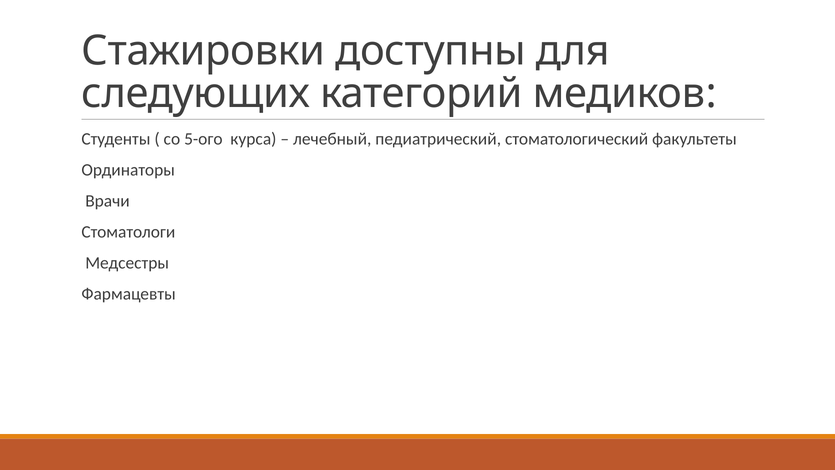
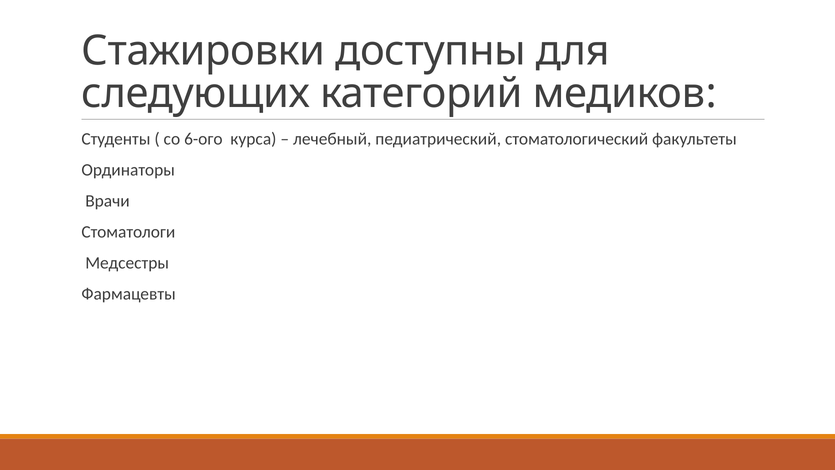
5-ого: 5-ого -> 6-ого (203, 139)
